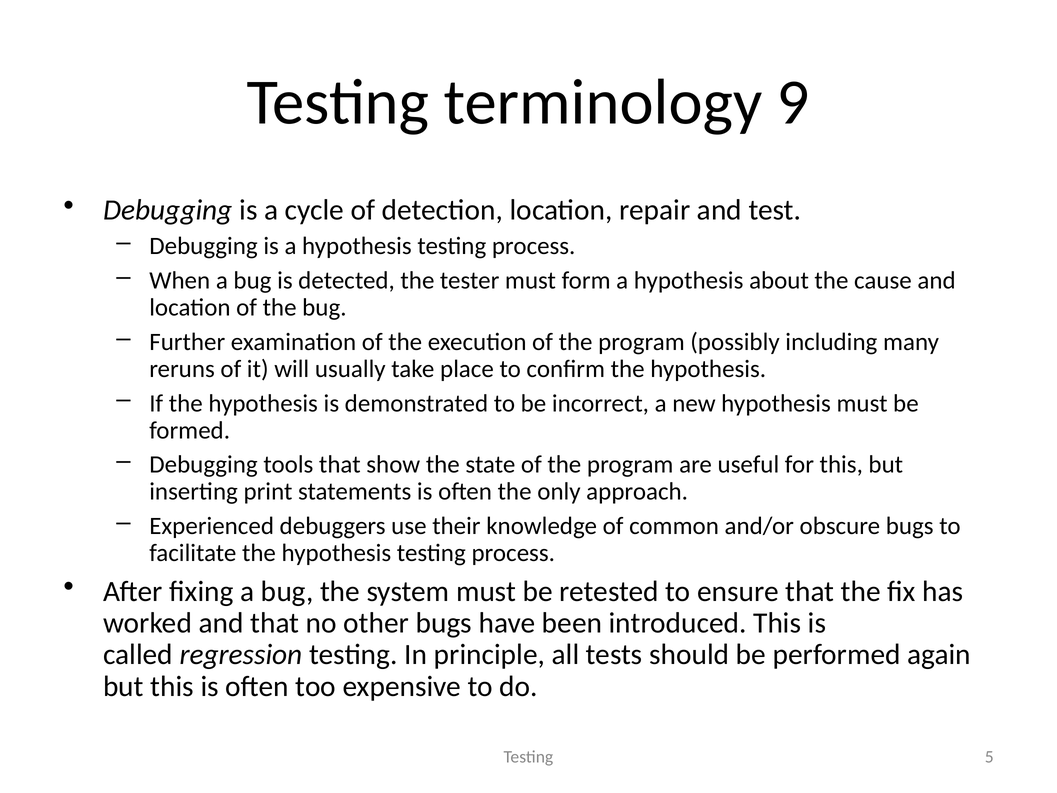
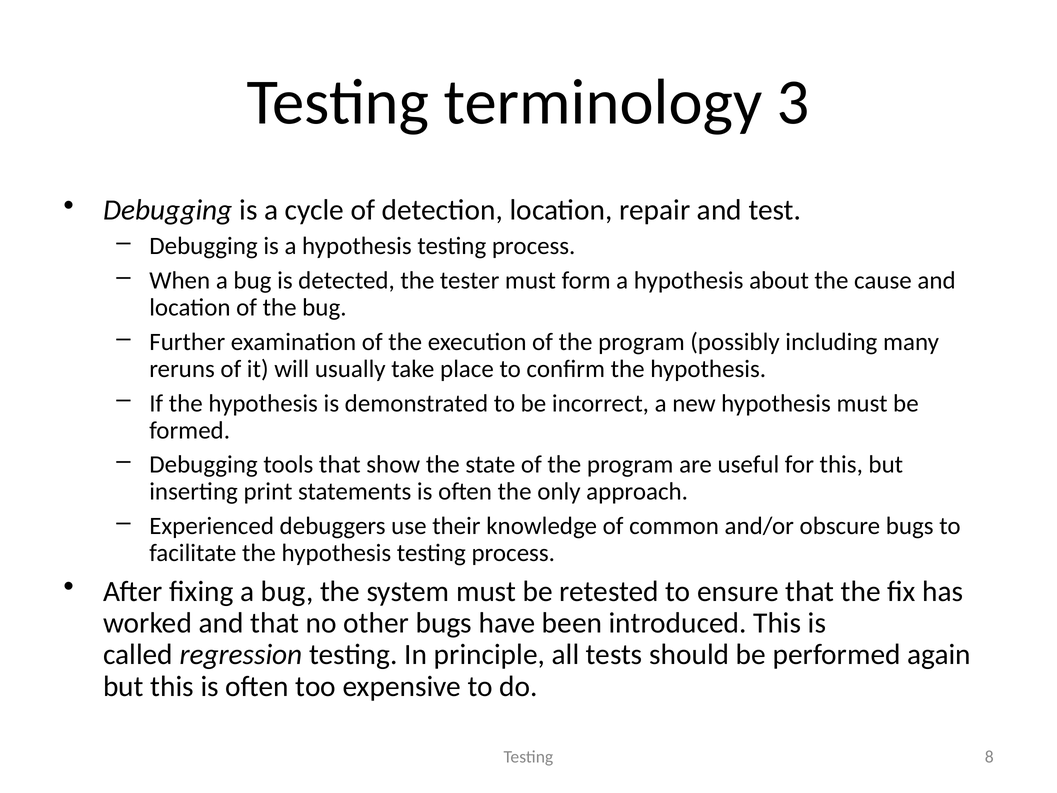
9: 9 -> 3 (793, 102)
5: 5 -> 8 (989, 757)
